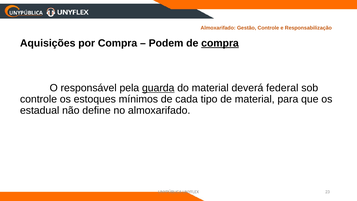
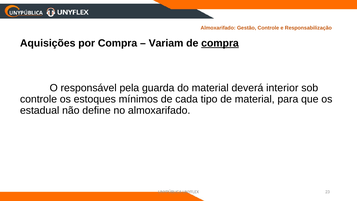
Podem: Podem -> Variam (166, 43)
guarda underline: present -> none (158, 88)
federal: federal -> interior (282, 88)
